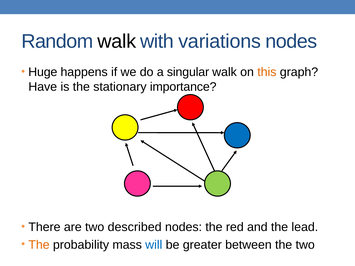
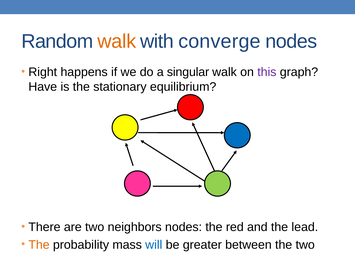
walk colour: black -> orange (117, 41)
variations: variations -> converge (219, 41)
Huge: Huge -> Right (43, 72)
this colour: orange -> purple (267, 72)
importance: importance -> equilibrium (183, 87)
described: described -> neighbors (135, 227)
